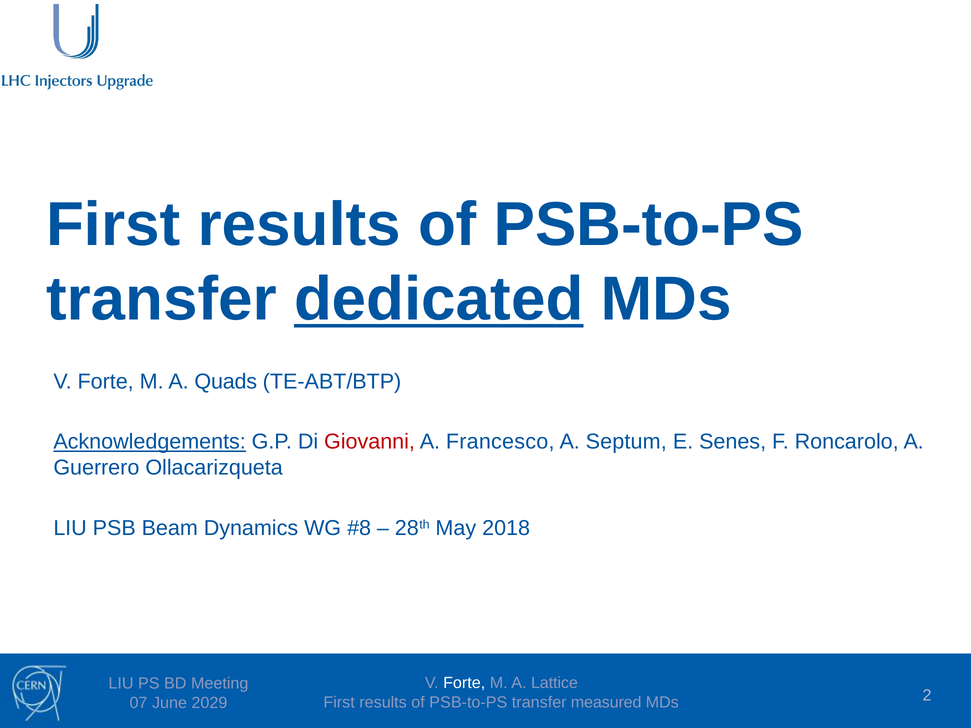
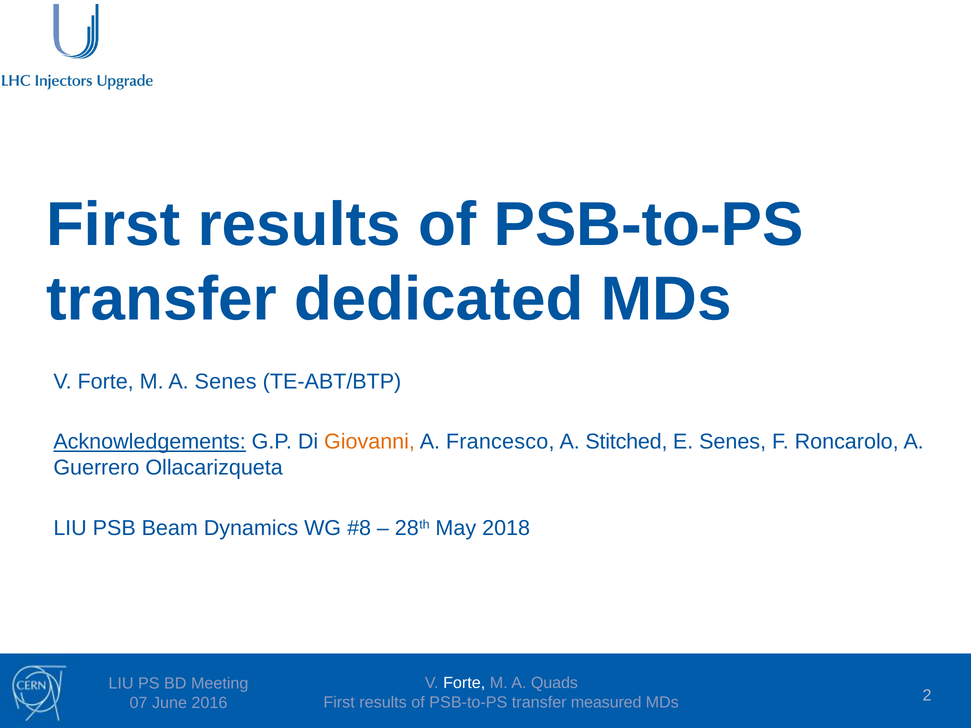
dedicated underline: present -> none (439, 299)
A Quads: Quads -> Senes (226, 382)
Giovanni colour: red -> orange (370, 442)
Septum: Septum -> Stitched (626, 442)
Lattice: Lattice -> Quads (554, 683)
2029: 2029 -> 2016 (209, 703)
